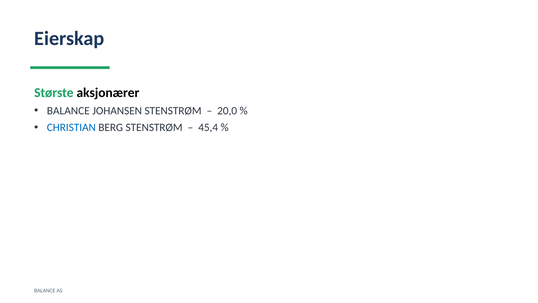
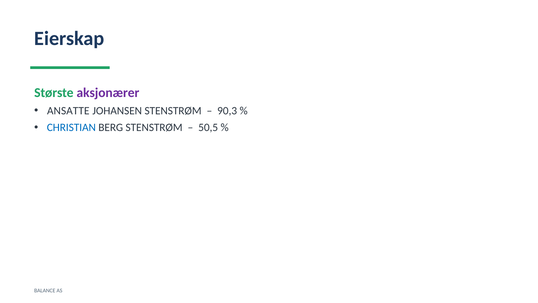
aksjonærer colour: black -> purple (108, 93)
BALANCE: BALANCE -> ANSATTE (68, 111)
20,0: 20,0 -> 90,3 (227, 111)
45,4: 45,4 -> 50,5 (208, 127)
